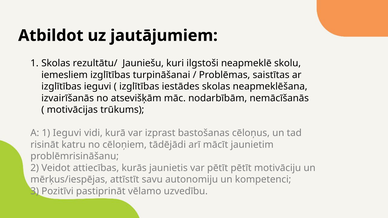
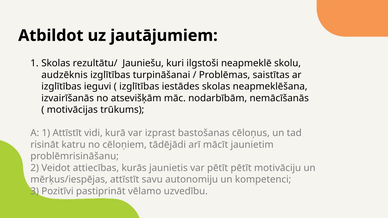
iemesliem: iemesliem -> audzēknis (64, 75)
1 Ieguvi: Ieguvi -> Attīstīt (67, 133)
